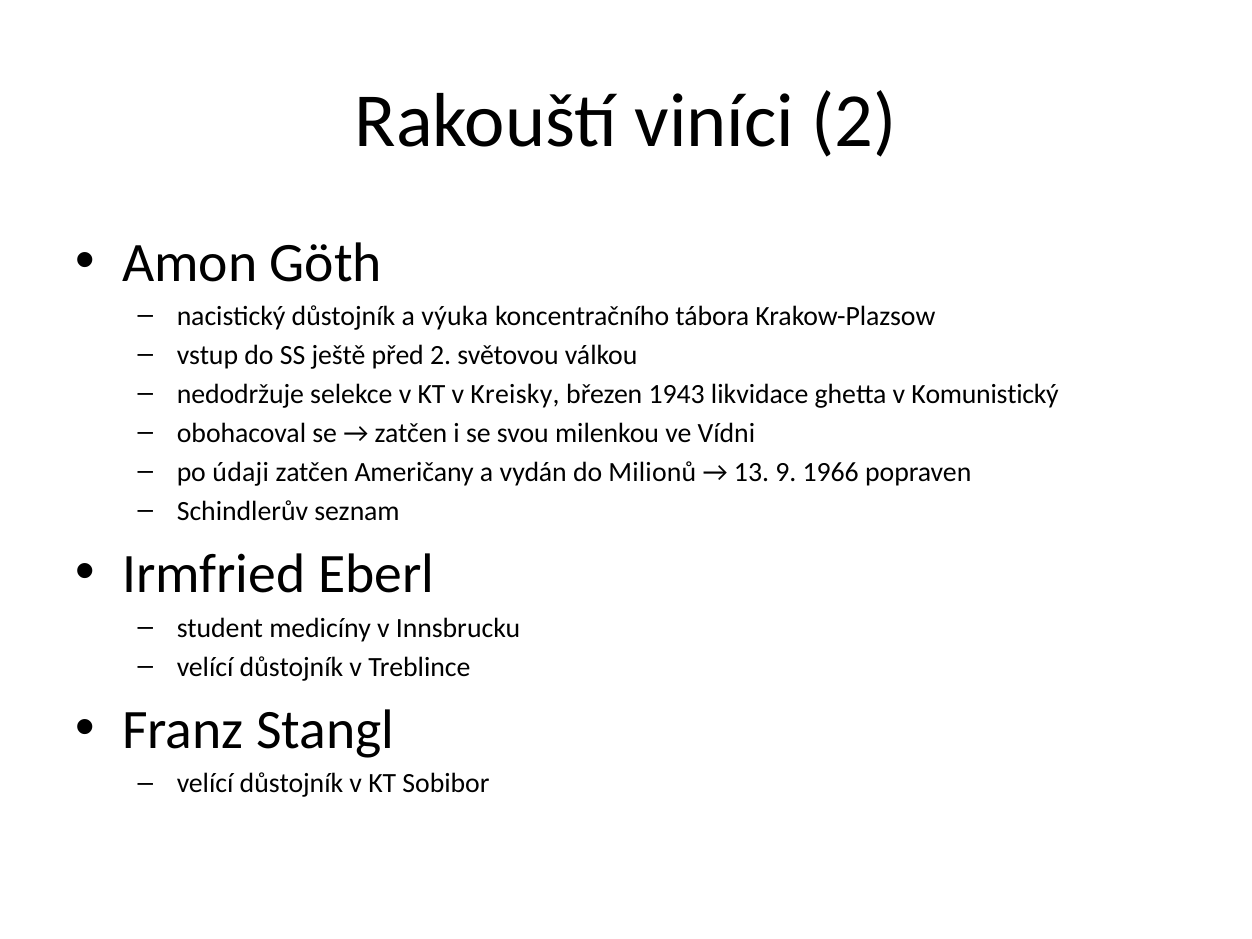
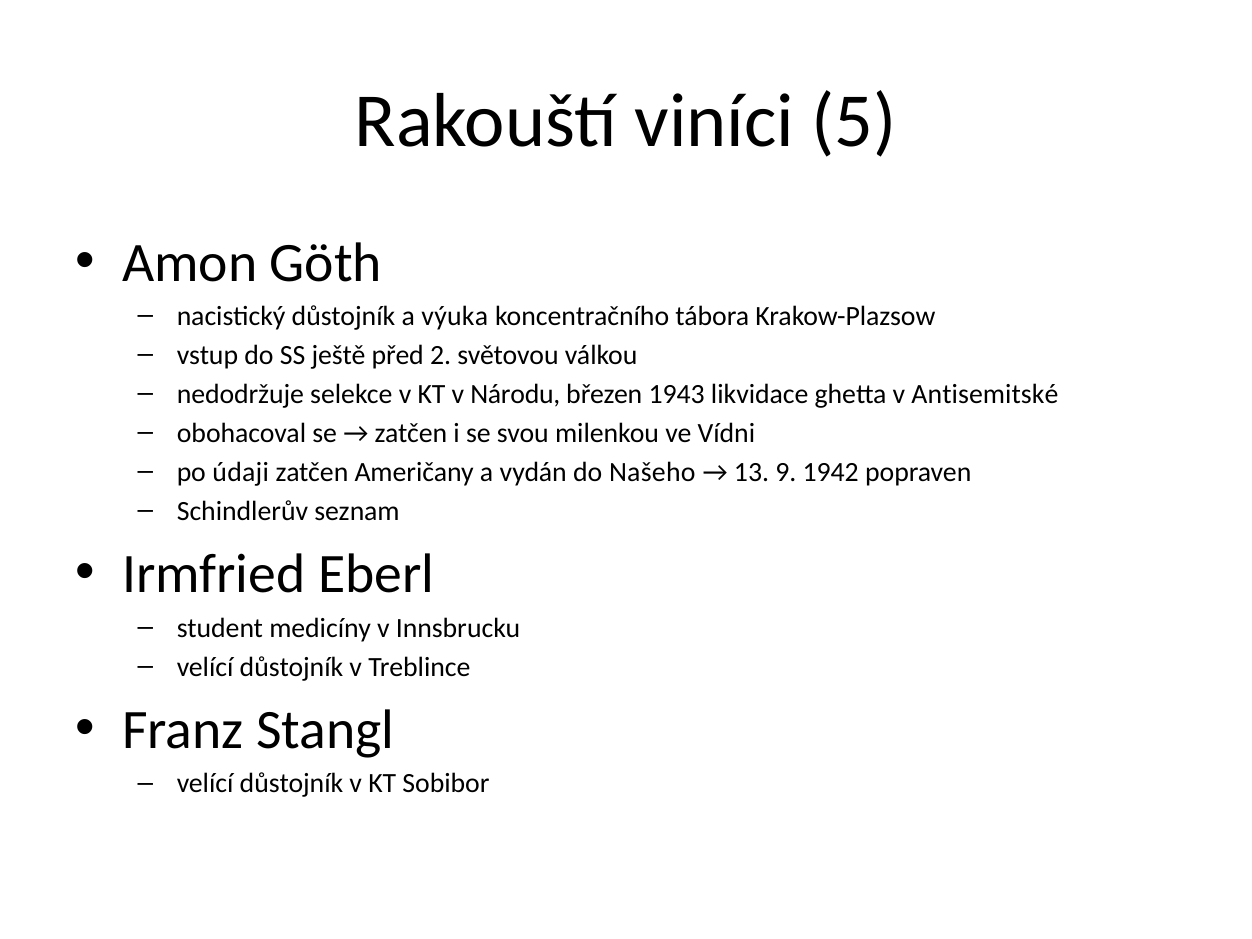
viníci 2: 2 -> 5 (854, 121)
Kreisky: Kreisky -> Národu (515, 394)
Komunistický: Komunistický -> Antisemitské (985, 394)
Milionů: Milionů -> Našeho (652, 472)
1966: 1966 -> 1942 (831, 472)
